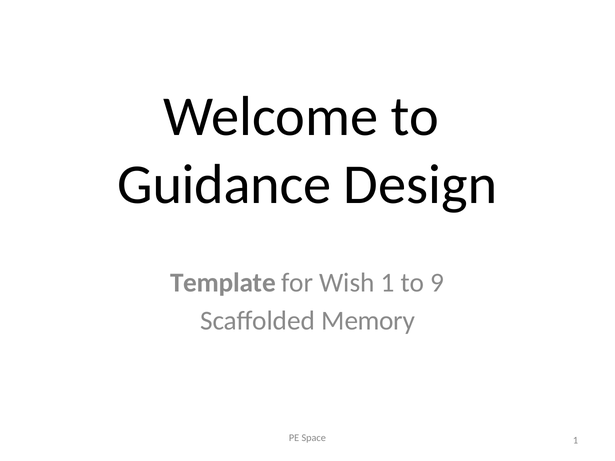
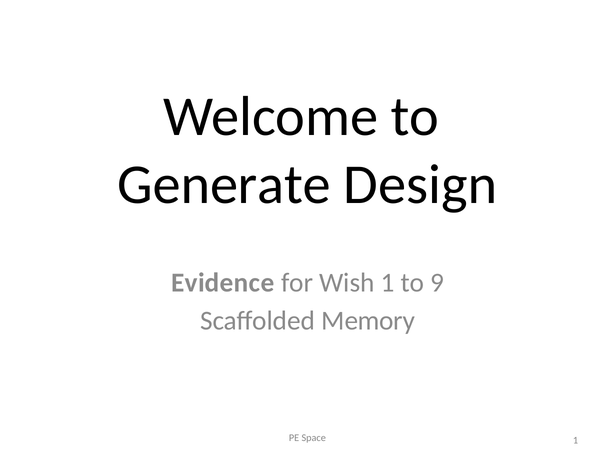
Guidance: Guidance -> Generate (224, 185)
Template: Template -> Evidence (223, 283)
